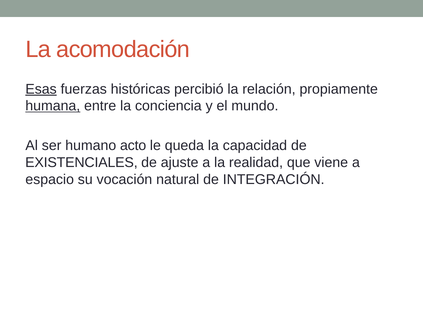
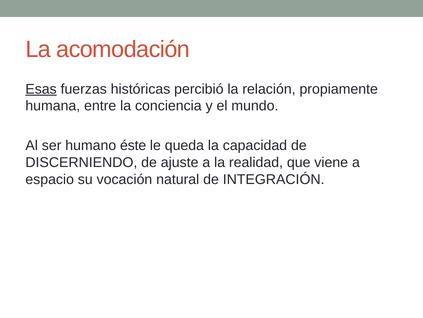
humana underline: present -> none (53, 106)
acto: acto -> éste (133, 145)
EXISTENCIALES: EXISTENCIALES -> DISCERNIENDO (81, 162)
